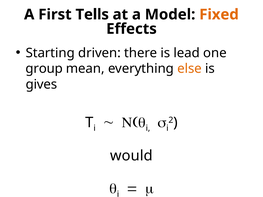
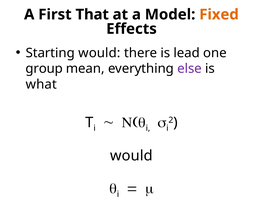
Tells: Tells -> That (92, 15)
Starting driven: driven -> would (99, 53)
else colour: orange -> purple (190, 69)
gives: gives -> what (41, 85)
